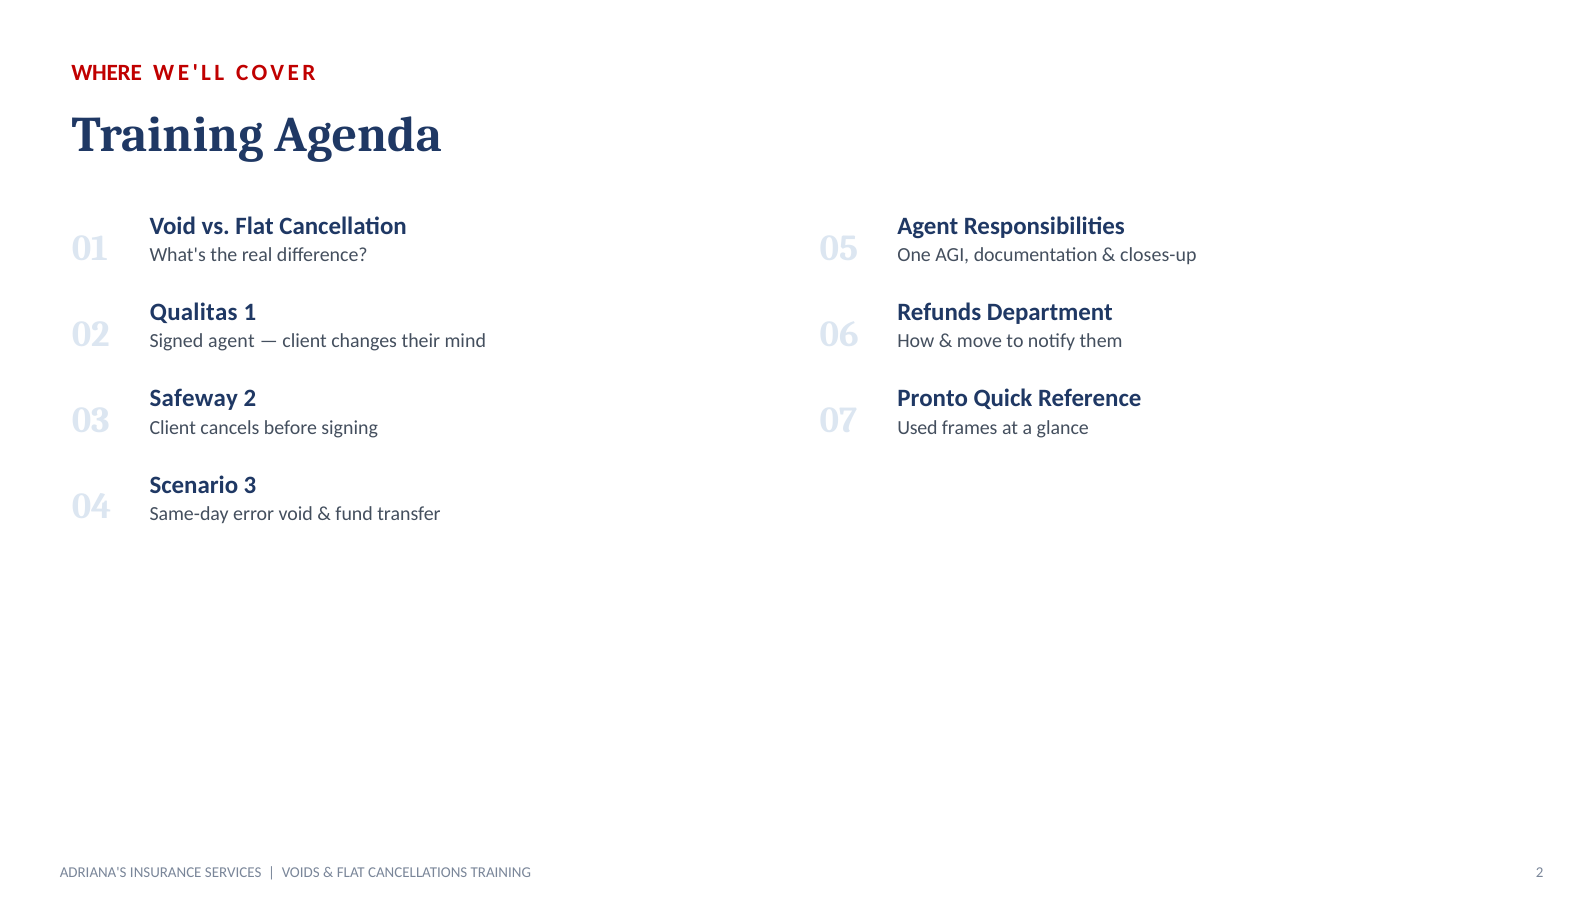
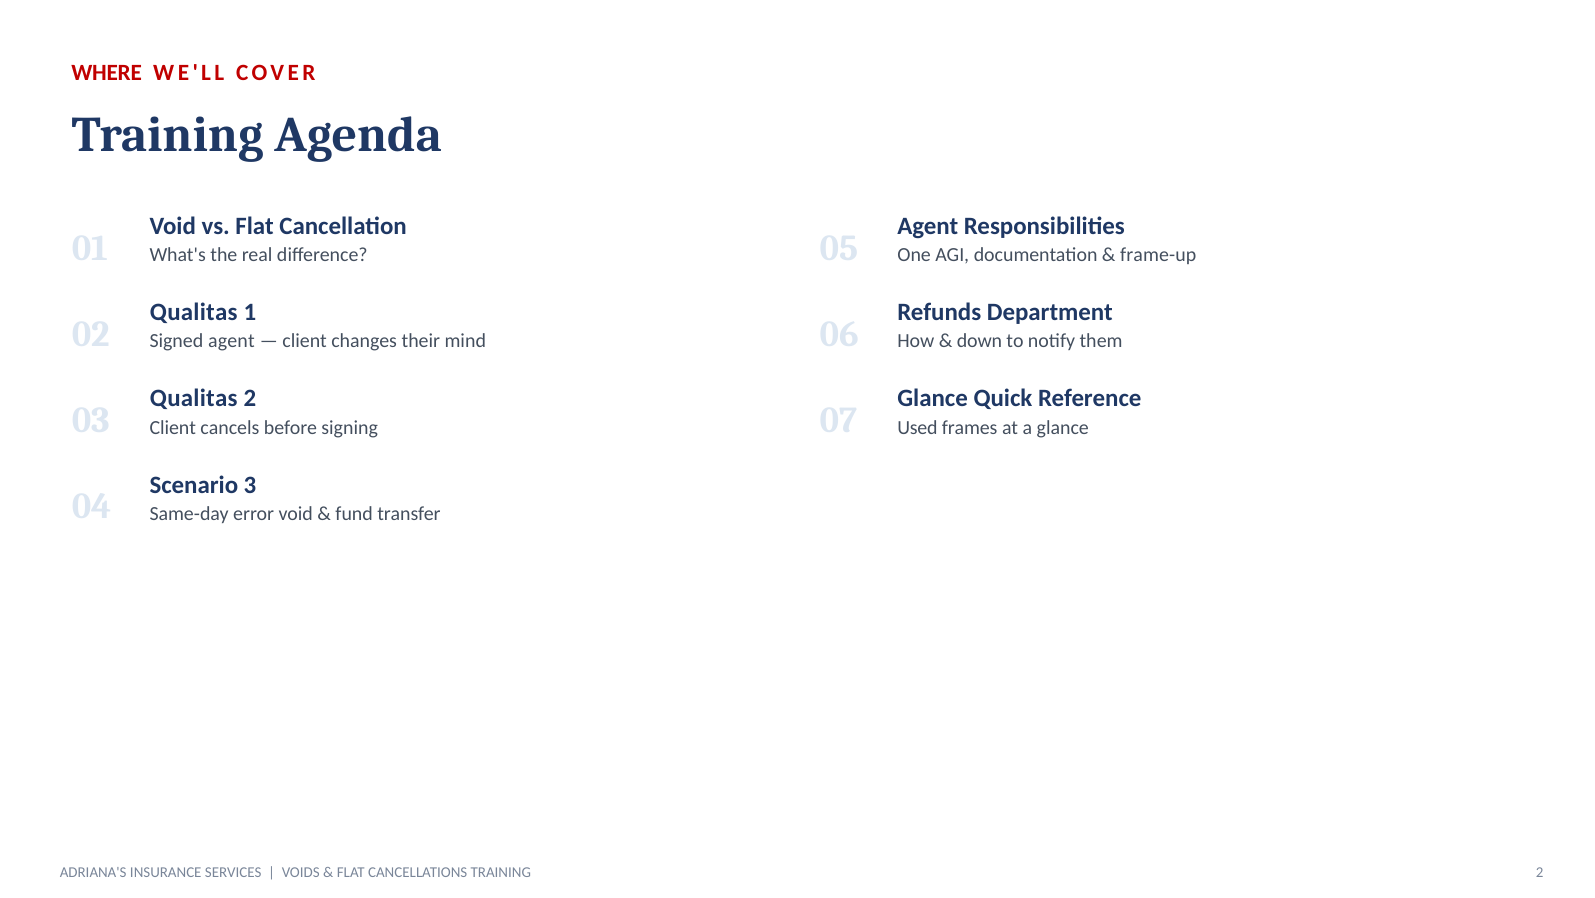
closes-up: closes-up -> frame-up (1158, 255)
move: move -> down (980, 341)
Safeway: Safeway -> Qualitas (194, 398)
Pronto: Pronto -> Glance (933, 398)
